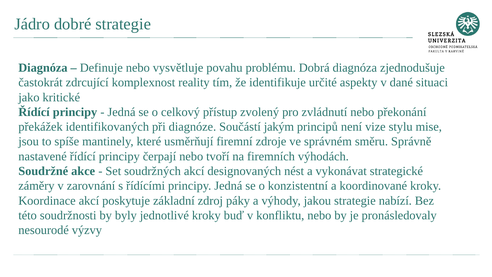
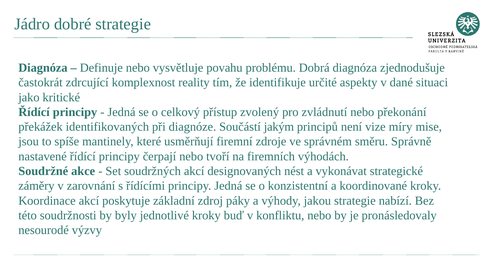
stylu: stylu -> míry (401, 127)
